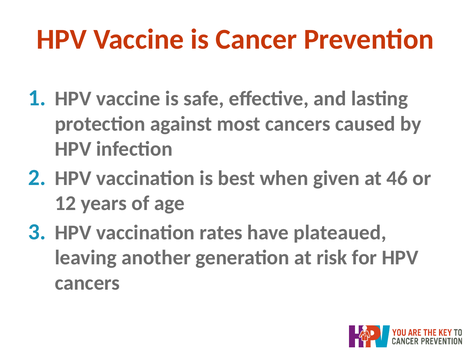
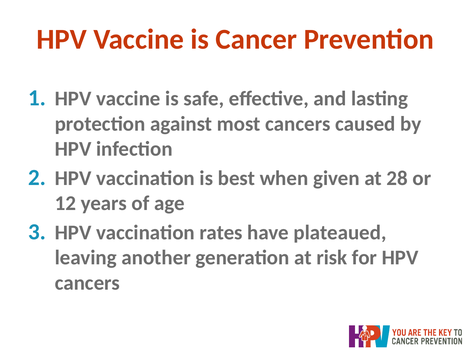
46: 46 -> 28 (397, 178)
